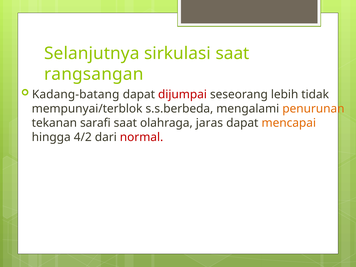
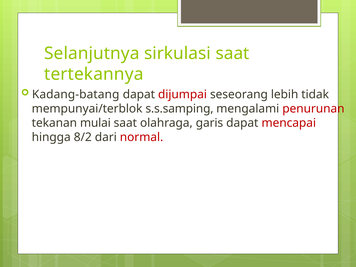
rangsangan: rangsangan -> tertekannya (94, 74)
s.s.berbeda: s.s.berbeda -> s.s.samping (179, 109)
penurunan colour: orange -> red (313, 109)
sarafi: sarafi -> mulai (95, 123)
jaras: jaras -> garis (209, 123)
mencapai colour: orange -> red (289, 123)
4/2: 4/2 -> 8/2 (83, 137)
